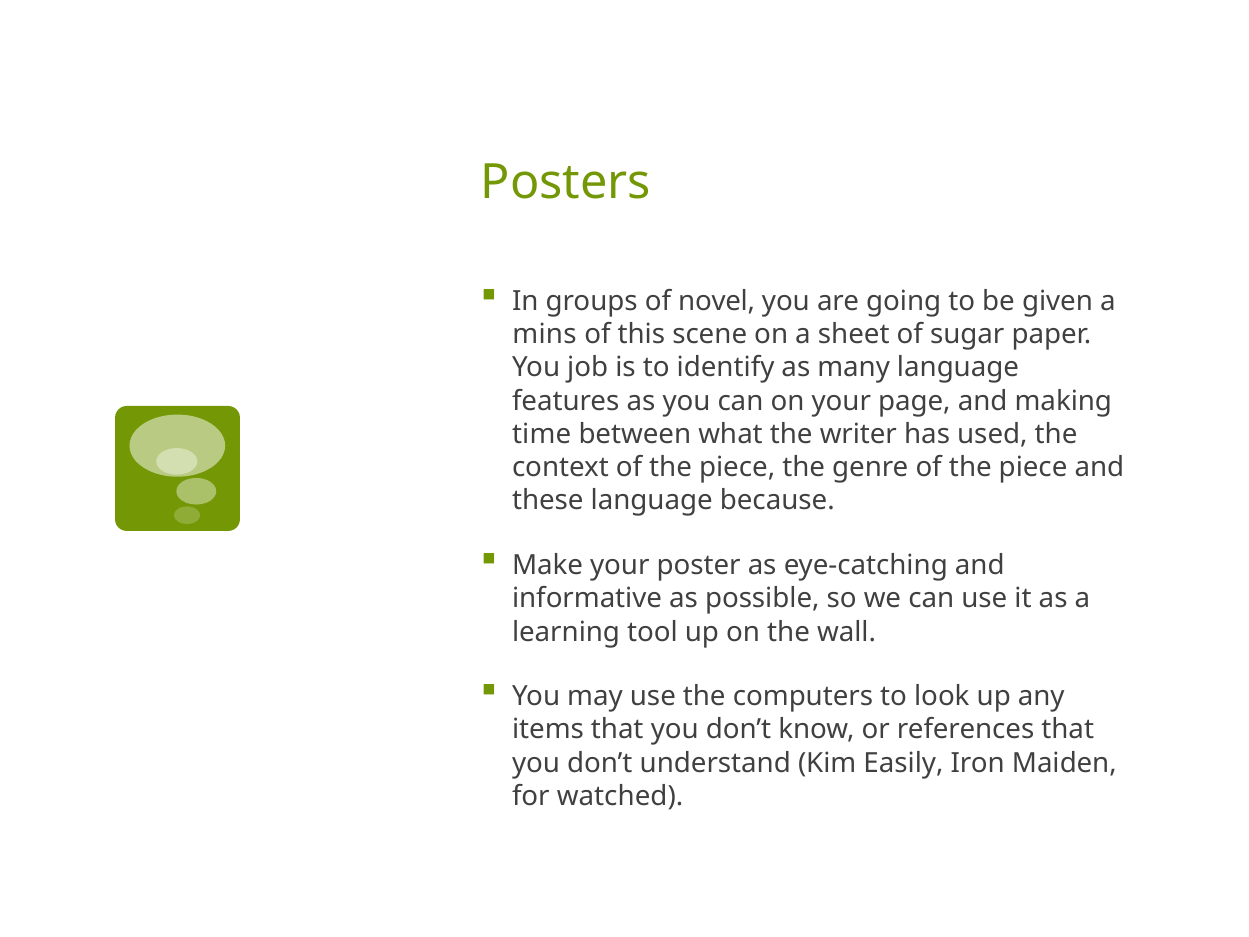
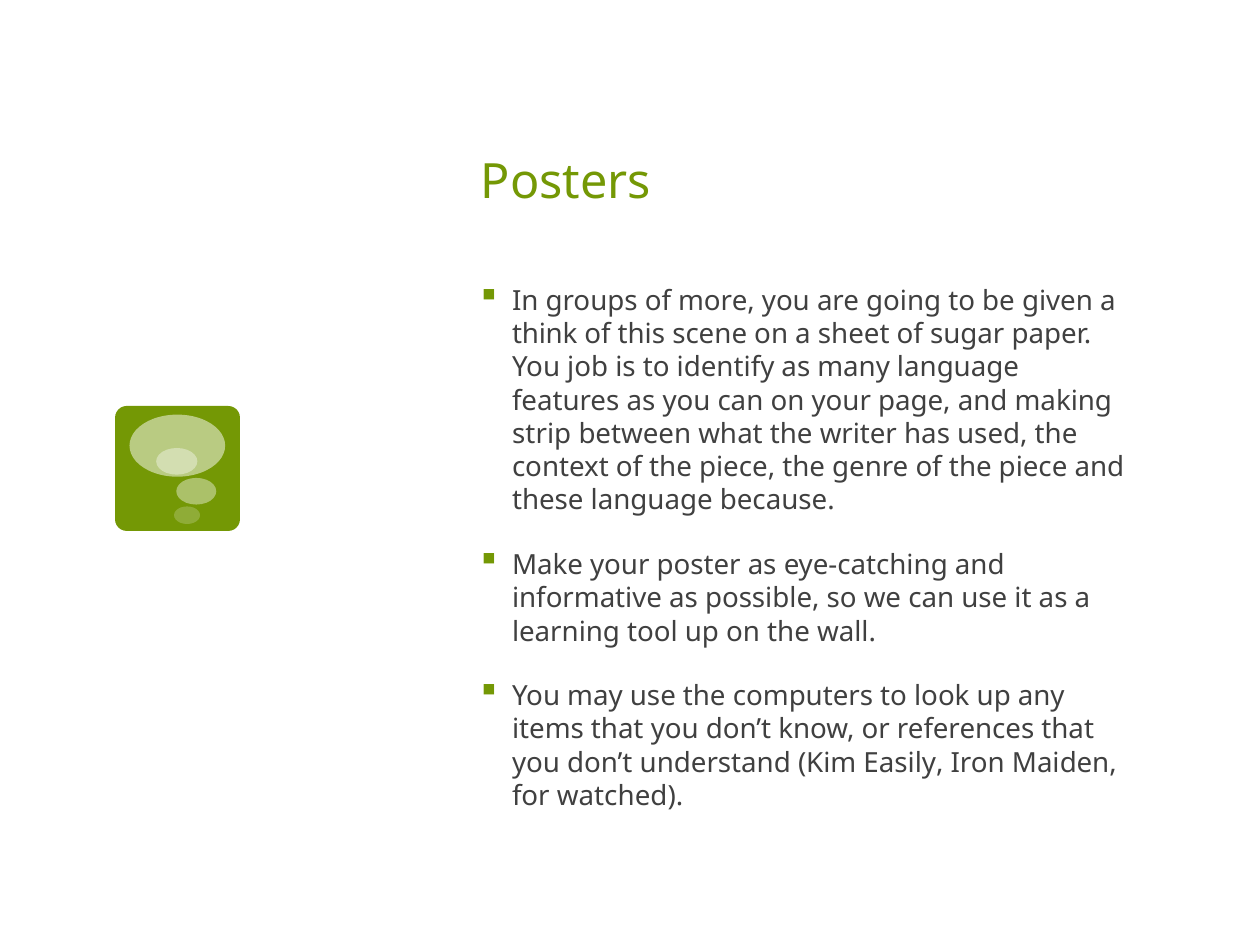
novel: novel -> more (717, 301)
mins: mins -> think (545, 334)
time: time -> strip (542, 434)
